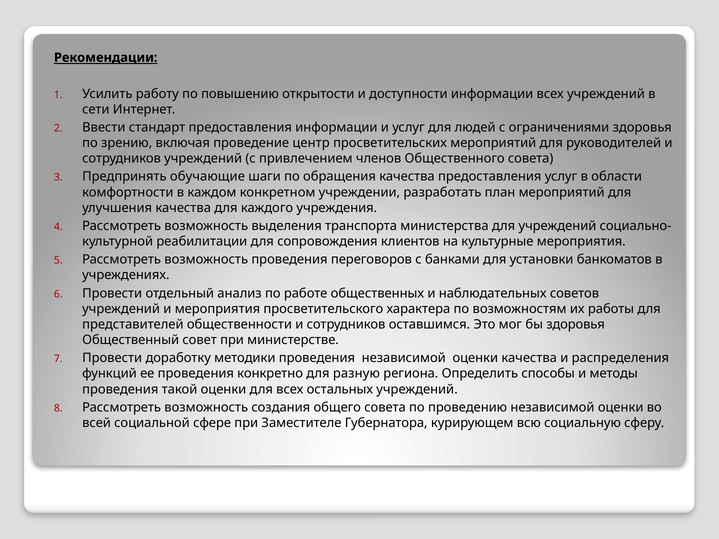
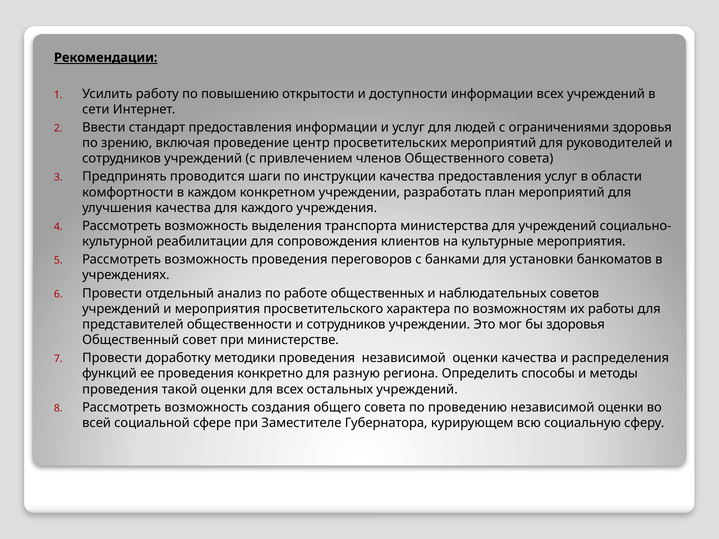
обучающие: обучающие -> проводится (207, 177)
обращения: обращения -> инструкции (340, 177)
сотрудников оставшимся: оставшимся -> учреждении (429, 325)
